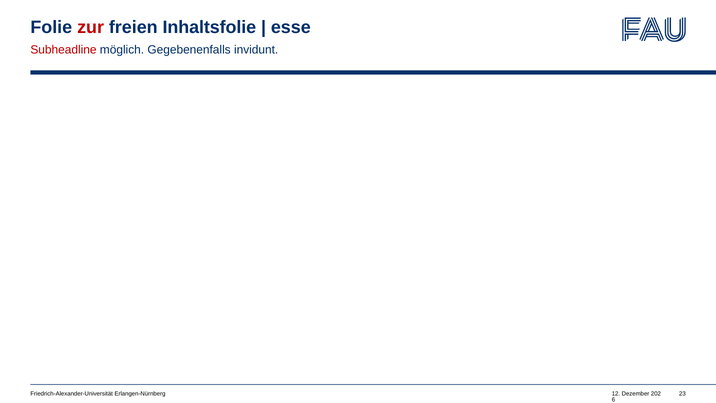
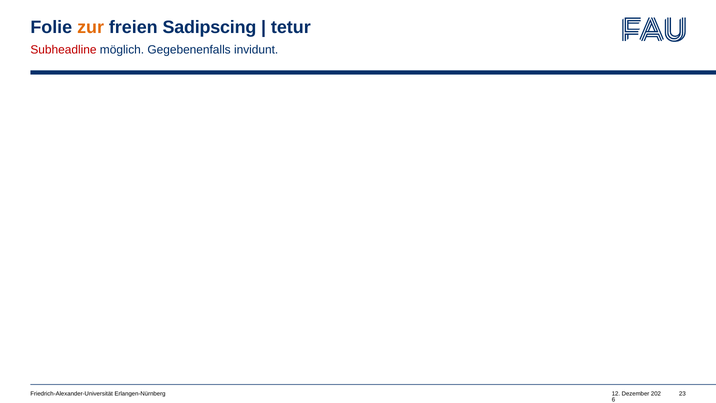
zur colour: red -> orange (91, 27)
Inhaltsfolie: Inhaltsfolie -> Sadipscing (209, 27)
esse: esse -> tetur (291, 27)
